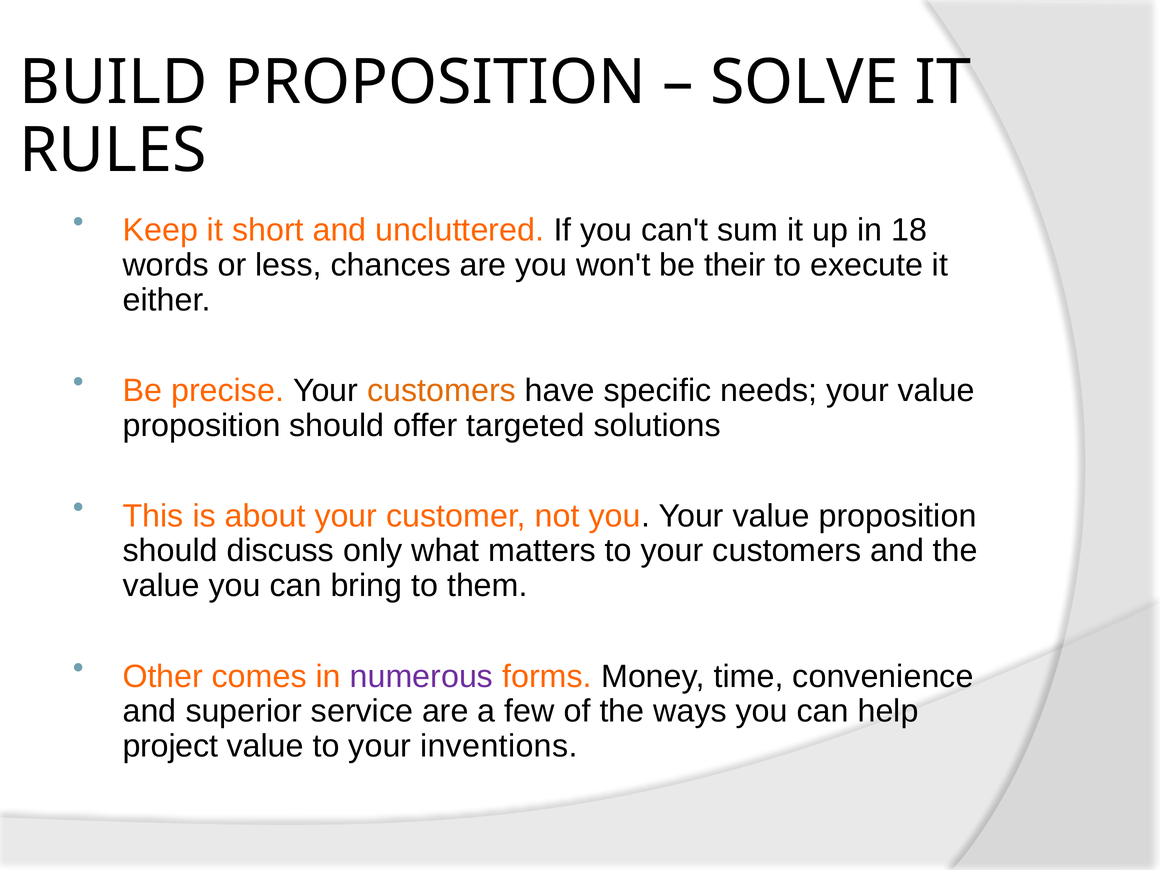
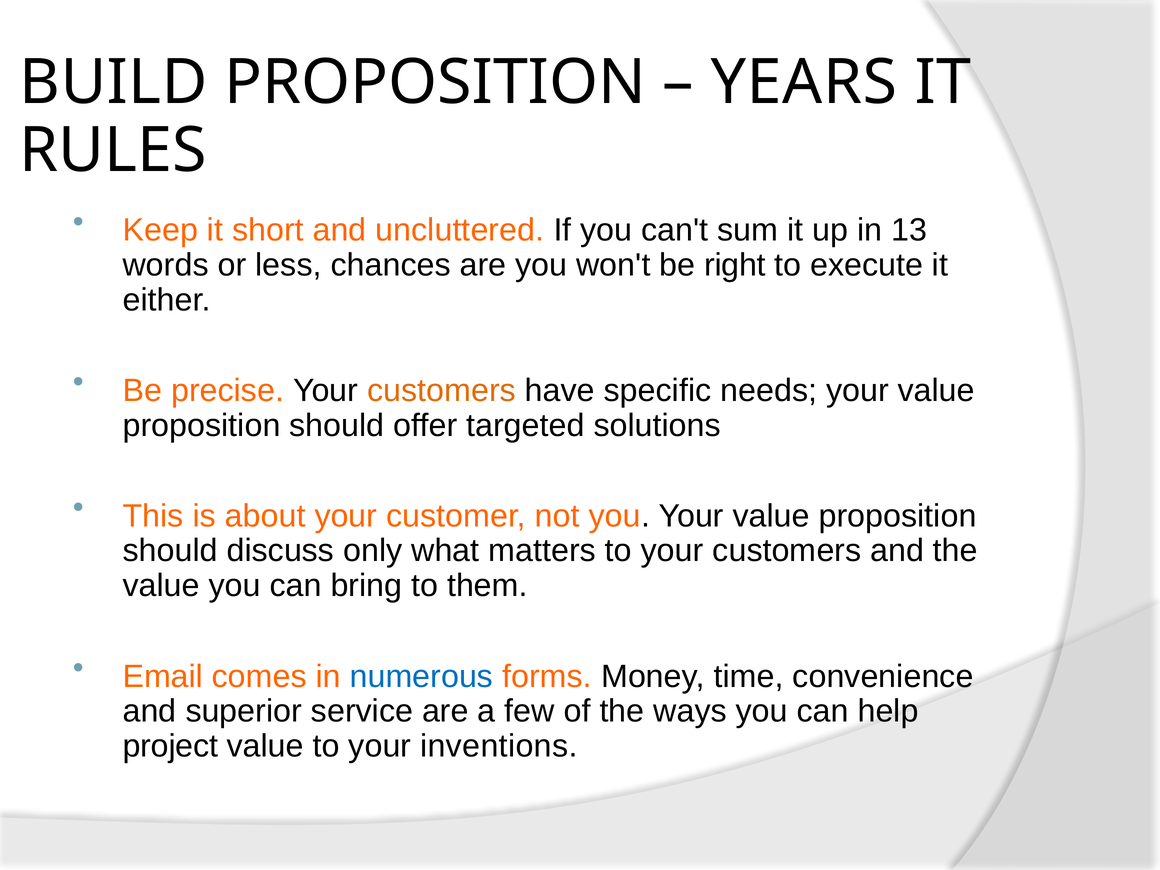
SOLVE: SOLVE -> YEARS (804, 83)
18: 18 -> 13 (909, 230)
their: their -> right (735, 265)
Other: Other -> Email (163, 676)
numerous colour: purple -> blue (421, 676)
